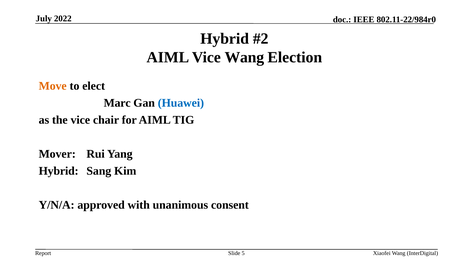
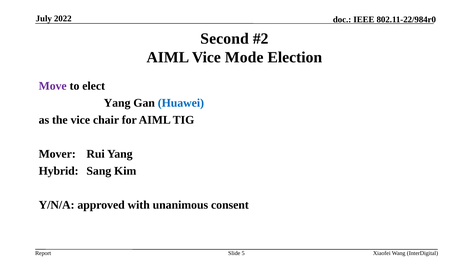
Hybrid: Hybrid -> Second (225, 39)
Vice Wang: Wang -> Mode (244, 57)
Move colour: orange -> purple (53, 86)
Marc: Marc -> Yang (117, 103)
